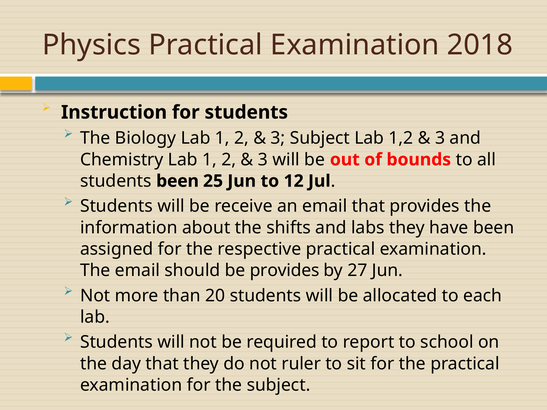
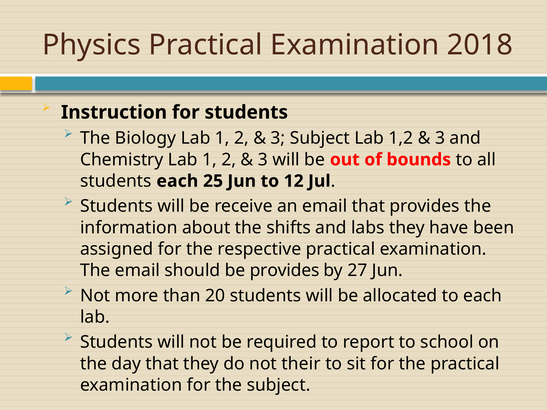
students been: been -> each (177, 181)
ruler: ruler -> their (301, 364)
